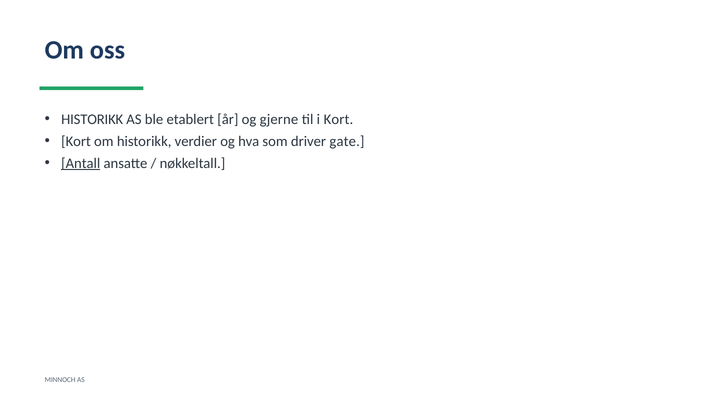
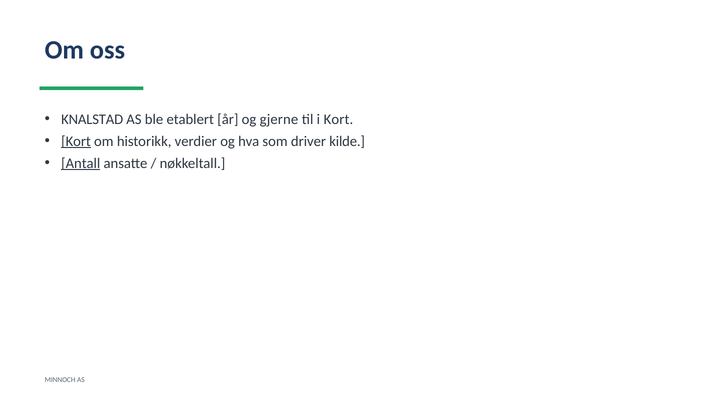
HISTORIKK: HISTORIKK -> KNALSTAD (92, 119)
Kort underline: none -> present (76, 141)
gate: gate -> kilde (347, 141)
